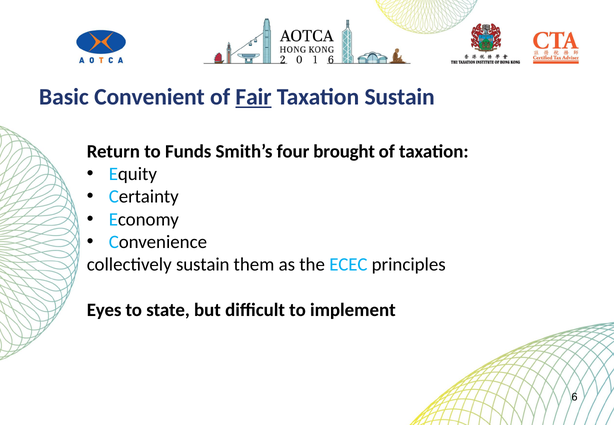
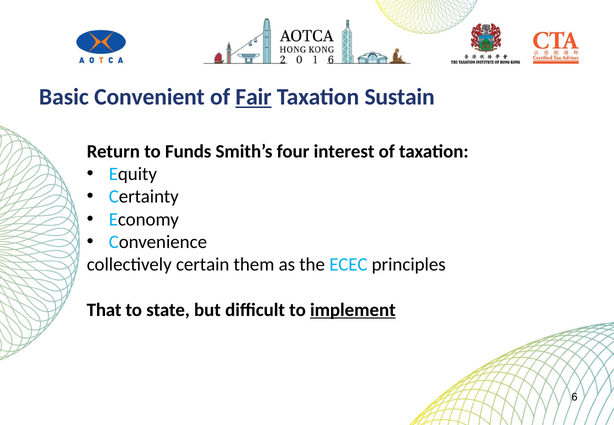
brought: brought -> interest (344, 151)
collectively sustain: sustain -> certain (203, 265)
Eyes: Eyes -> That (104, 310)
implement underline: none -> present (353, 310)
